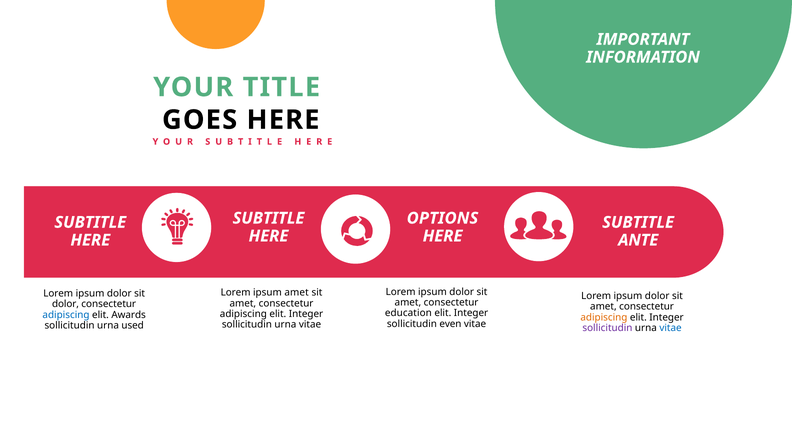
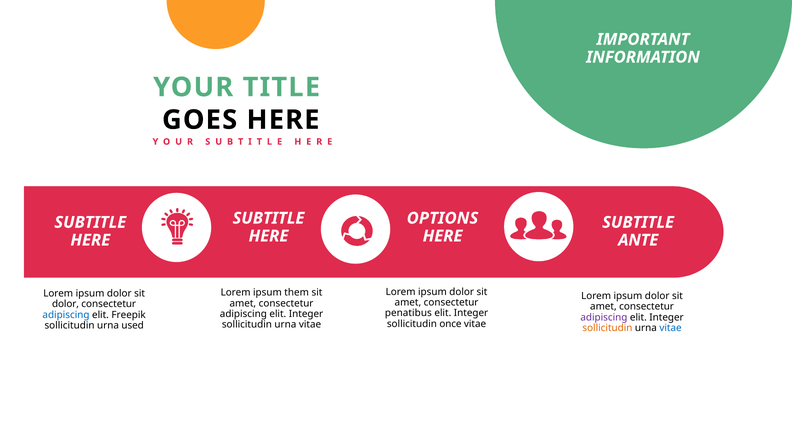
ipsum amet: amet -> them (297, 293)
education: education -> penatibus (408, 314)
Awards: Awards -> Freepik (129, 315)
adipiscing colour: orange -> purple (604, 318)
even: even -> once (450, 324)
sollicitudin colour: purple -> orange (607, 328)
